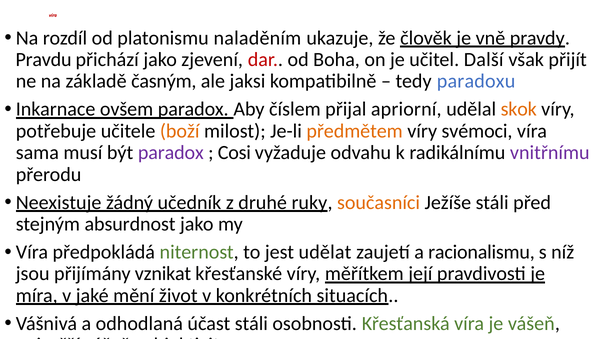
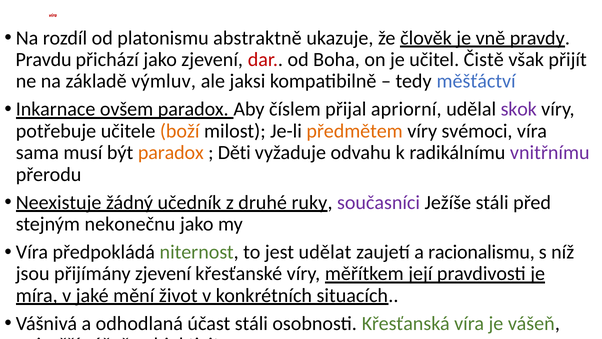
naladěním: naladěním -> abstraktně (257, 38)
Další: Další -> Čistě (484, 60)
časným: časným -> výmluv (164, 81)
paradoxu: paradoxu -> měšťáctví (476, 81)
skok colour: orange -> purple (519, 109)
paradox colour: purple -> orange (171, 153)
Cosi: Cosi -> Děti (234, 153)
současníci colour: orange -> purple (379, 202)
absurdnost: absurdnost -> nekonečnu (130, 224)
přijímány vznikat: vznikat -> zjevení (163, 274)
